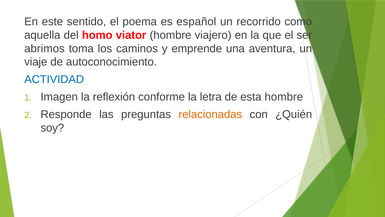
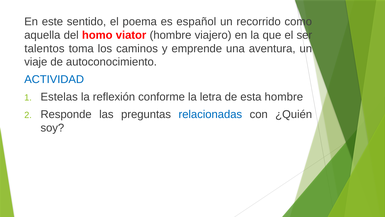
abrimos: abrimos -> talentos (44, 48)
Imagen: Imagen -> Estelas (59, 97)
relacionadas colour: orange -> blue (210, 114)
